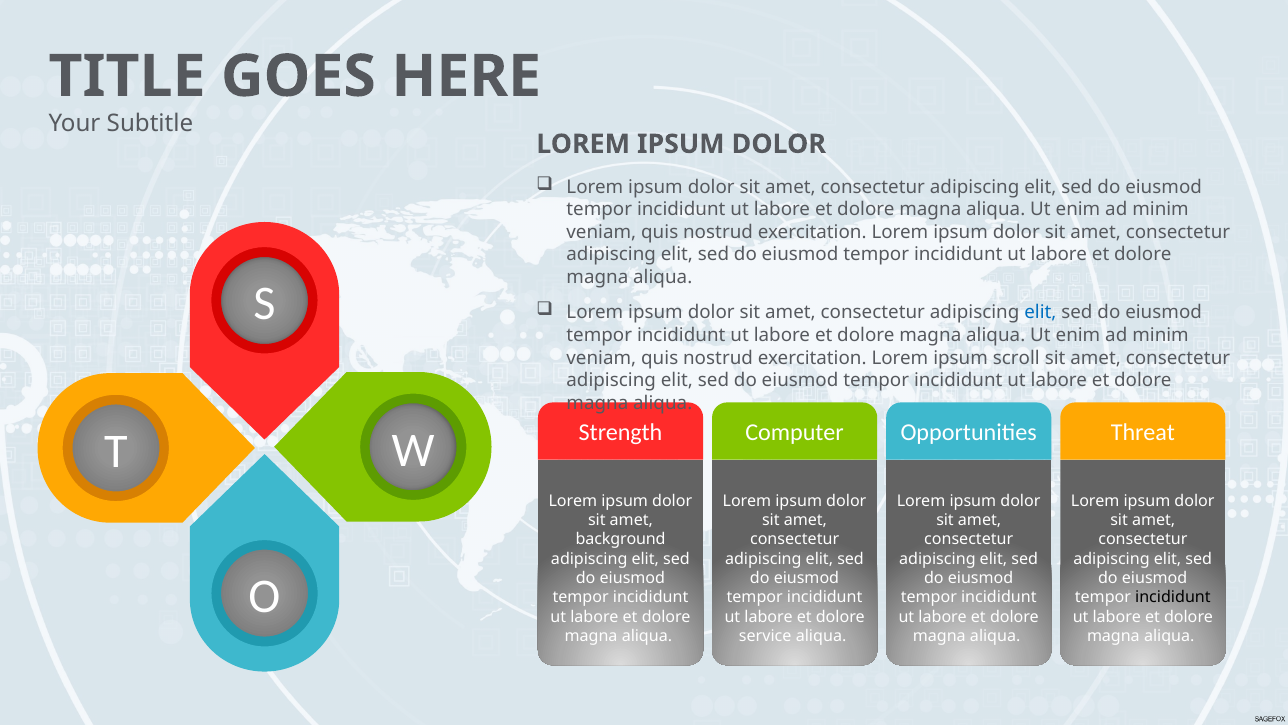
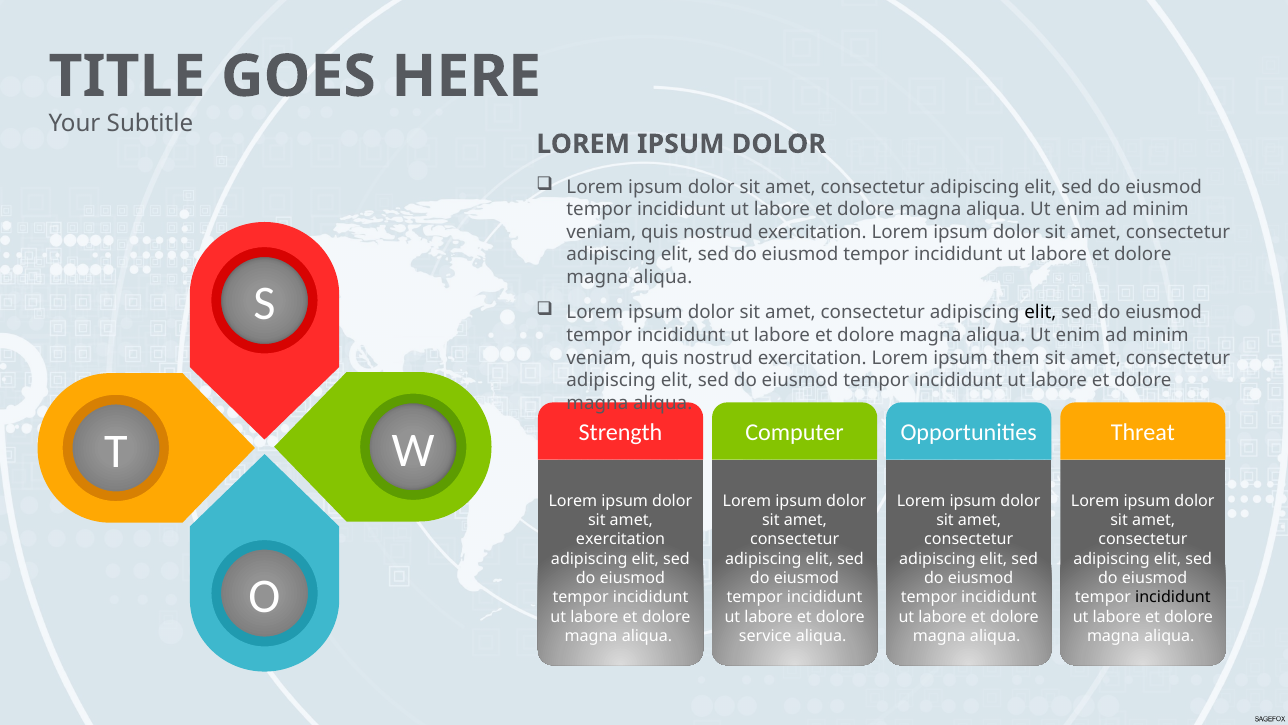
elit colour: blue -> black (1040, 313)
scroll: scroll -> them (1016, 358)
background: background -> exercitation (621, 539)
